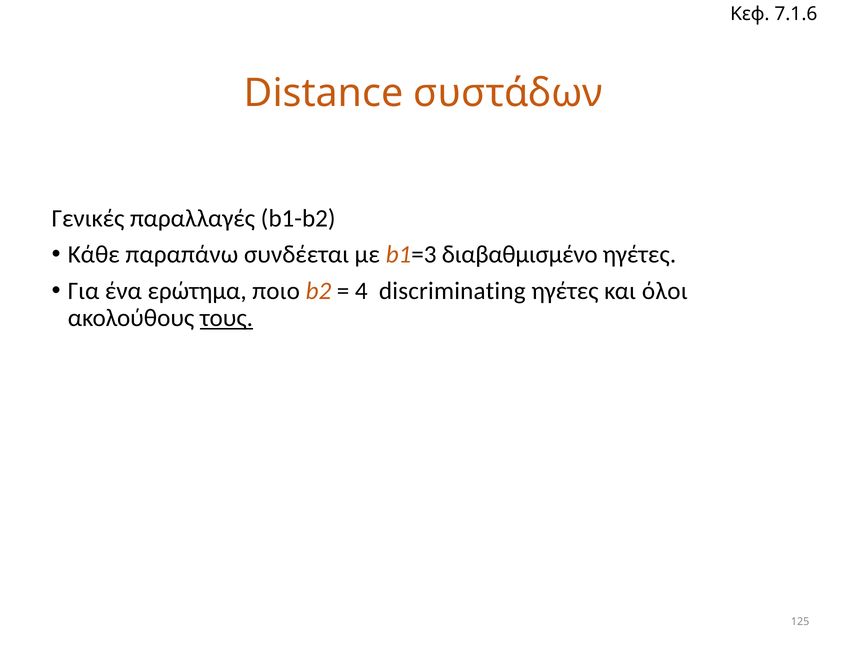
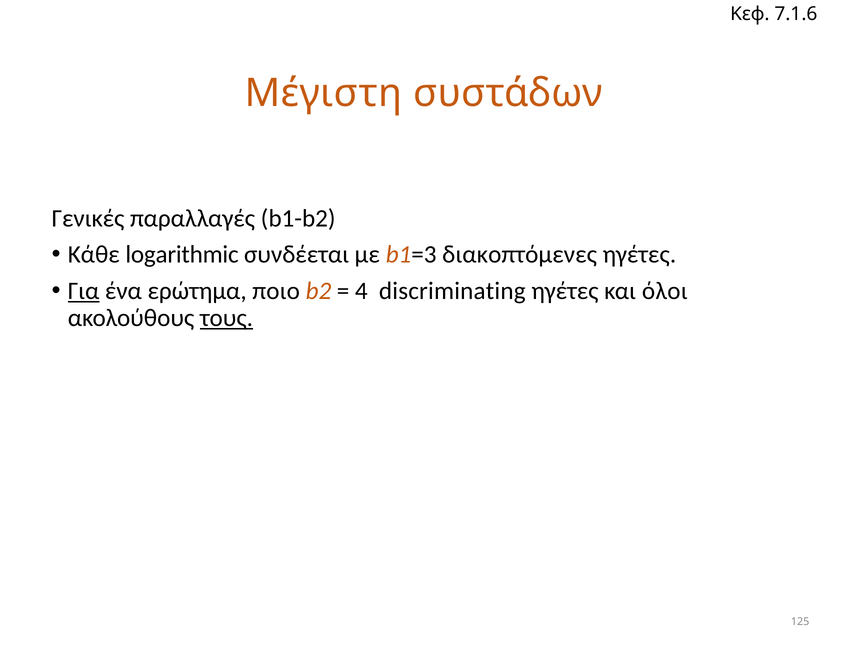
Distance: Distance -> Μέγιστη (323, 93)
παραπάνω: παραπάνω -> logarithmic (182, 255)
διαβαθμισμένο: διαβαθμισμένο -> διακοπτόμενες (520, 255)
Για underline: none -> present (84, 291)
